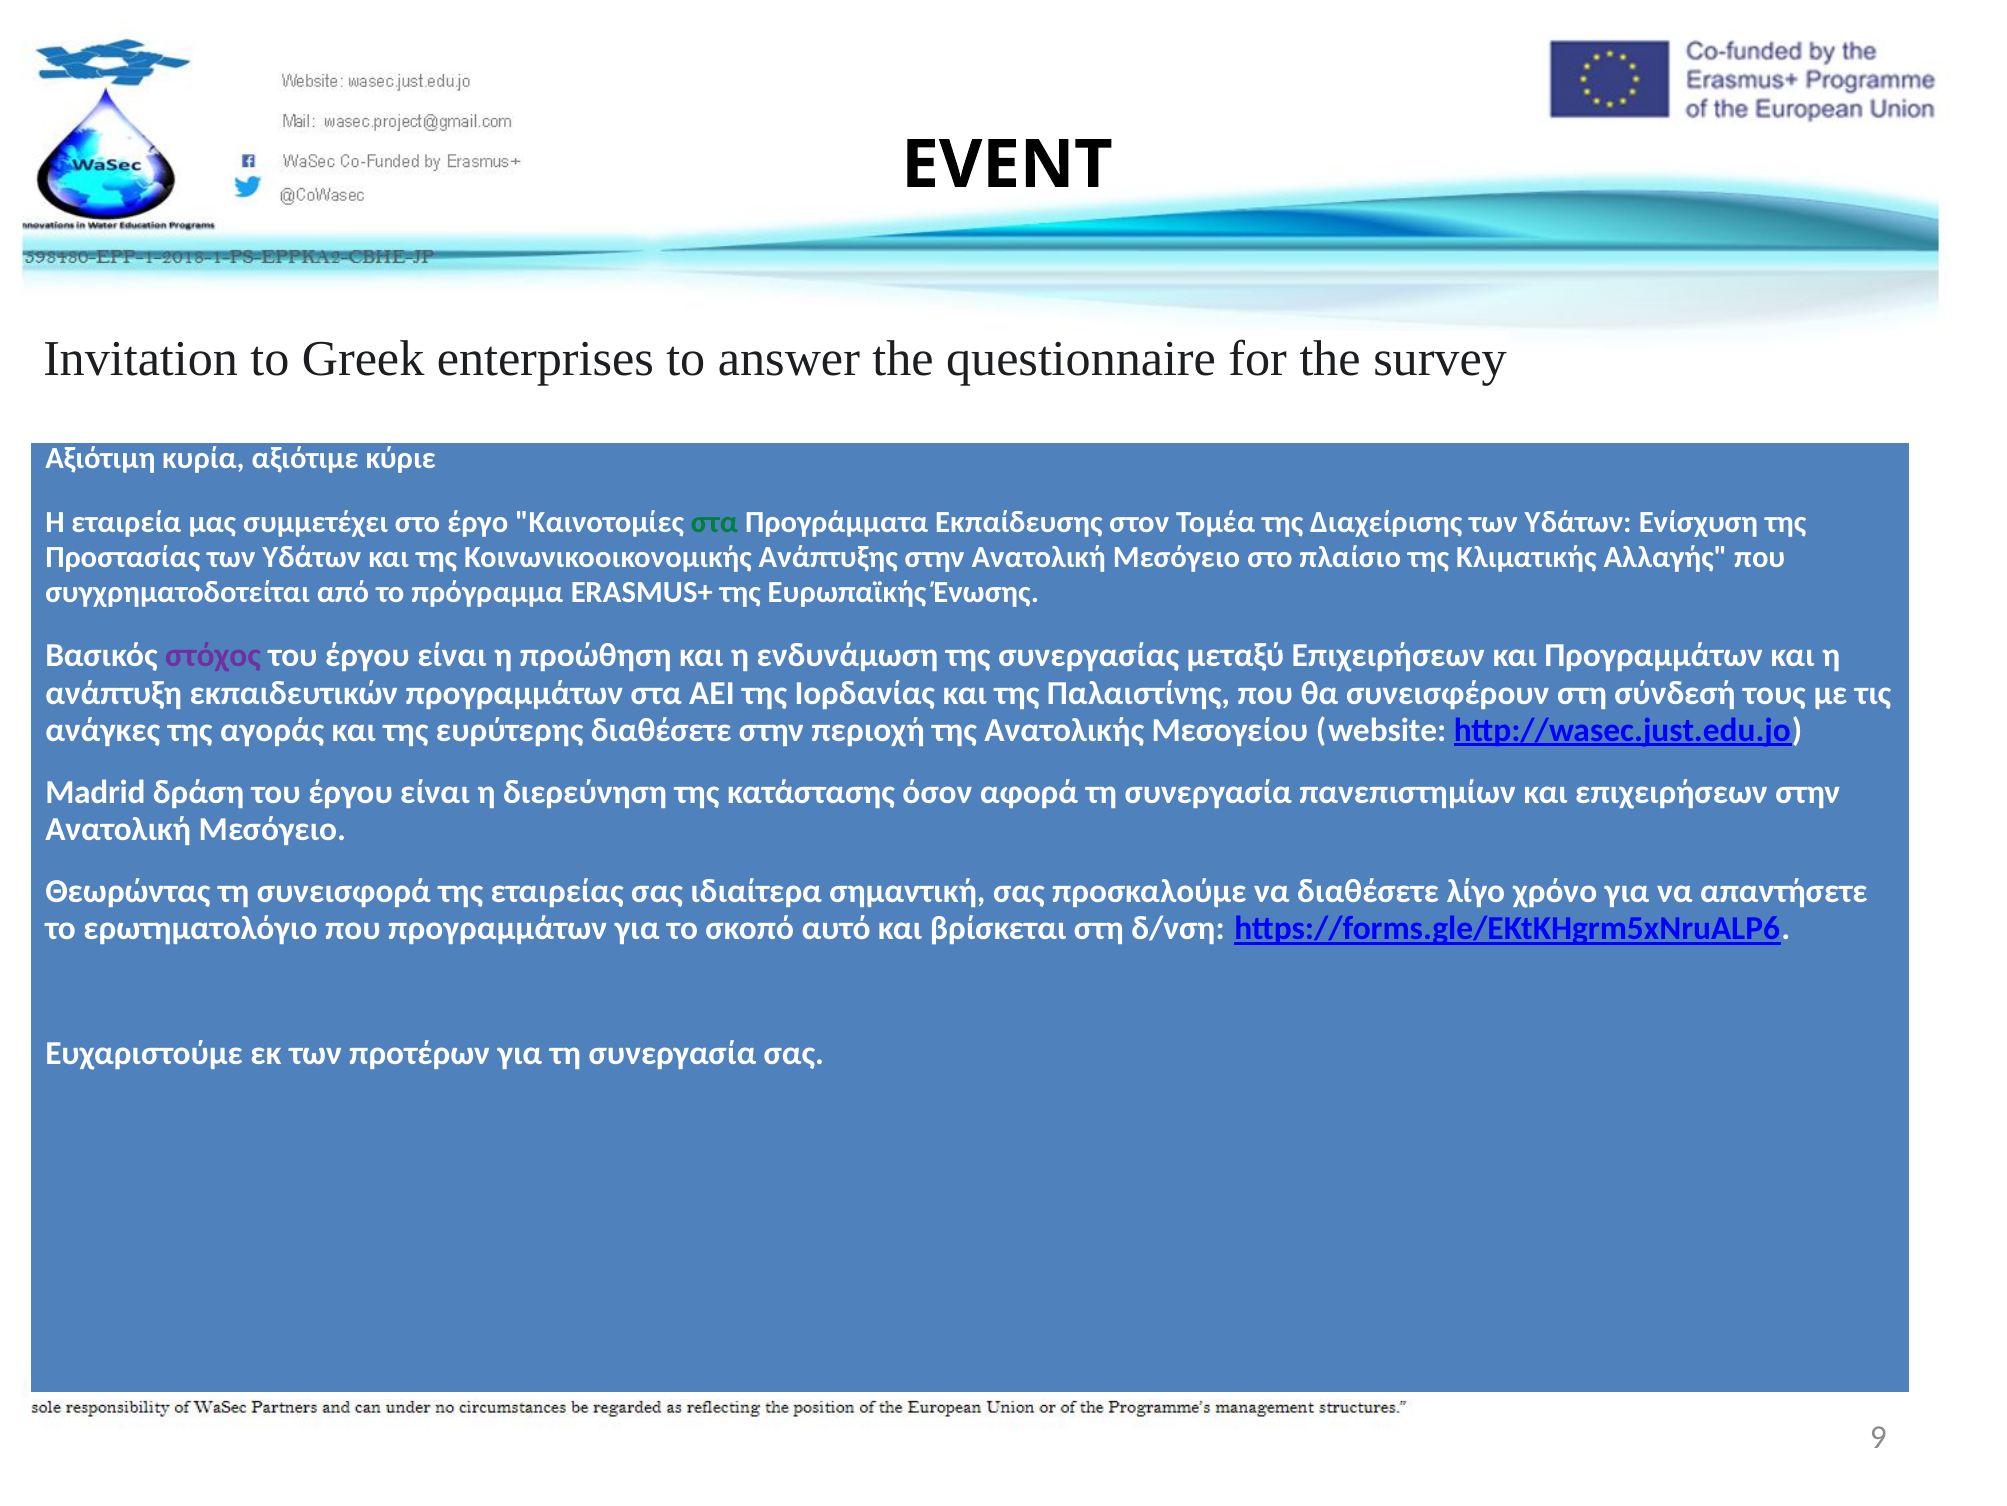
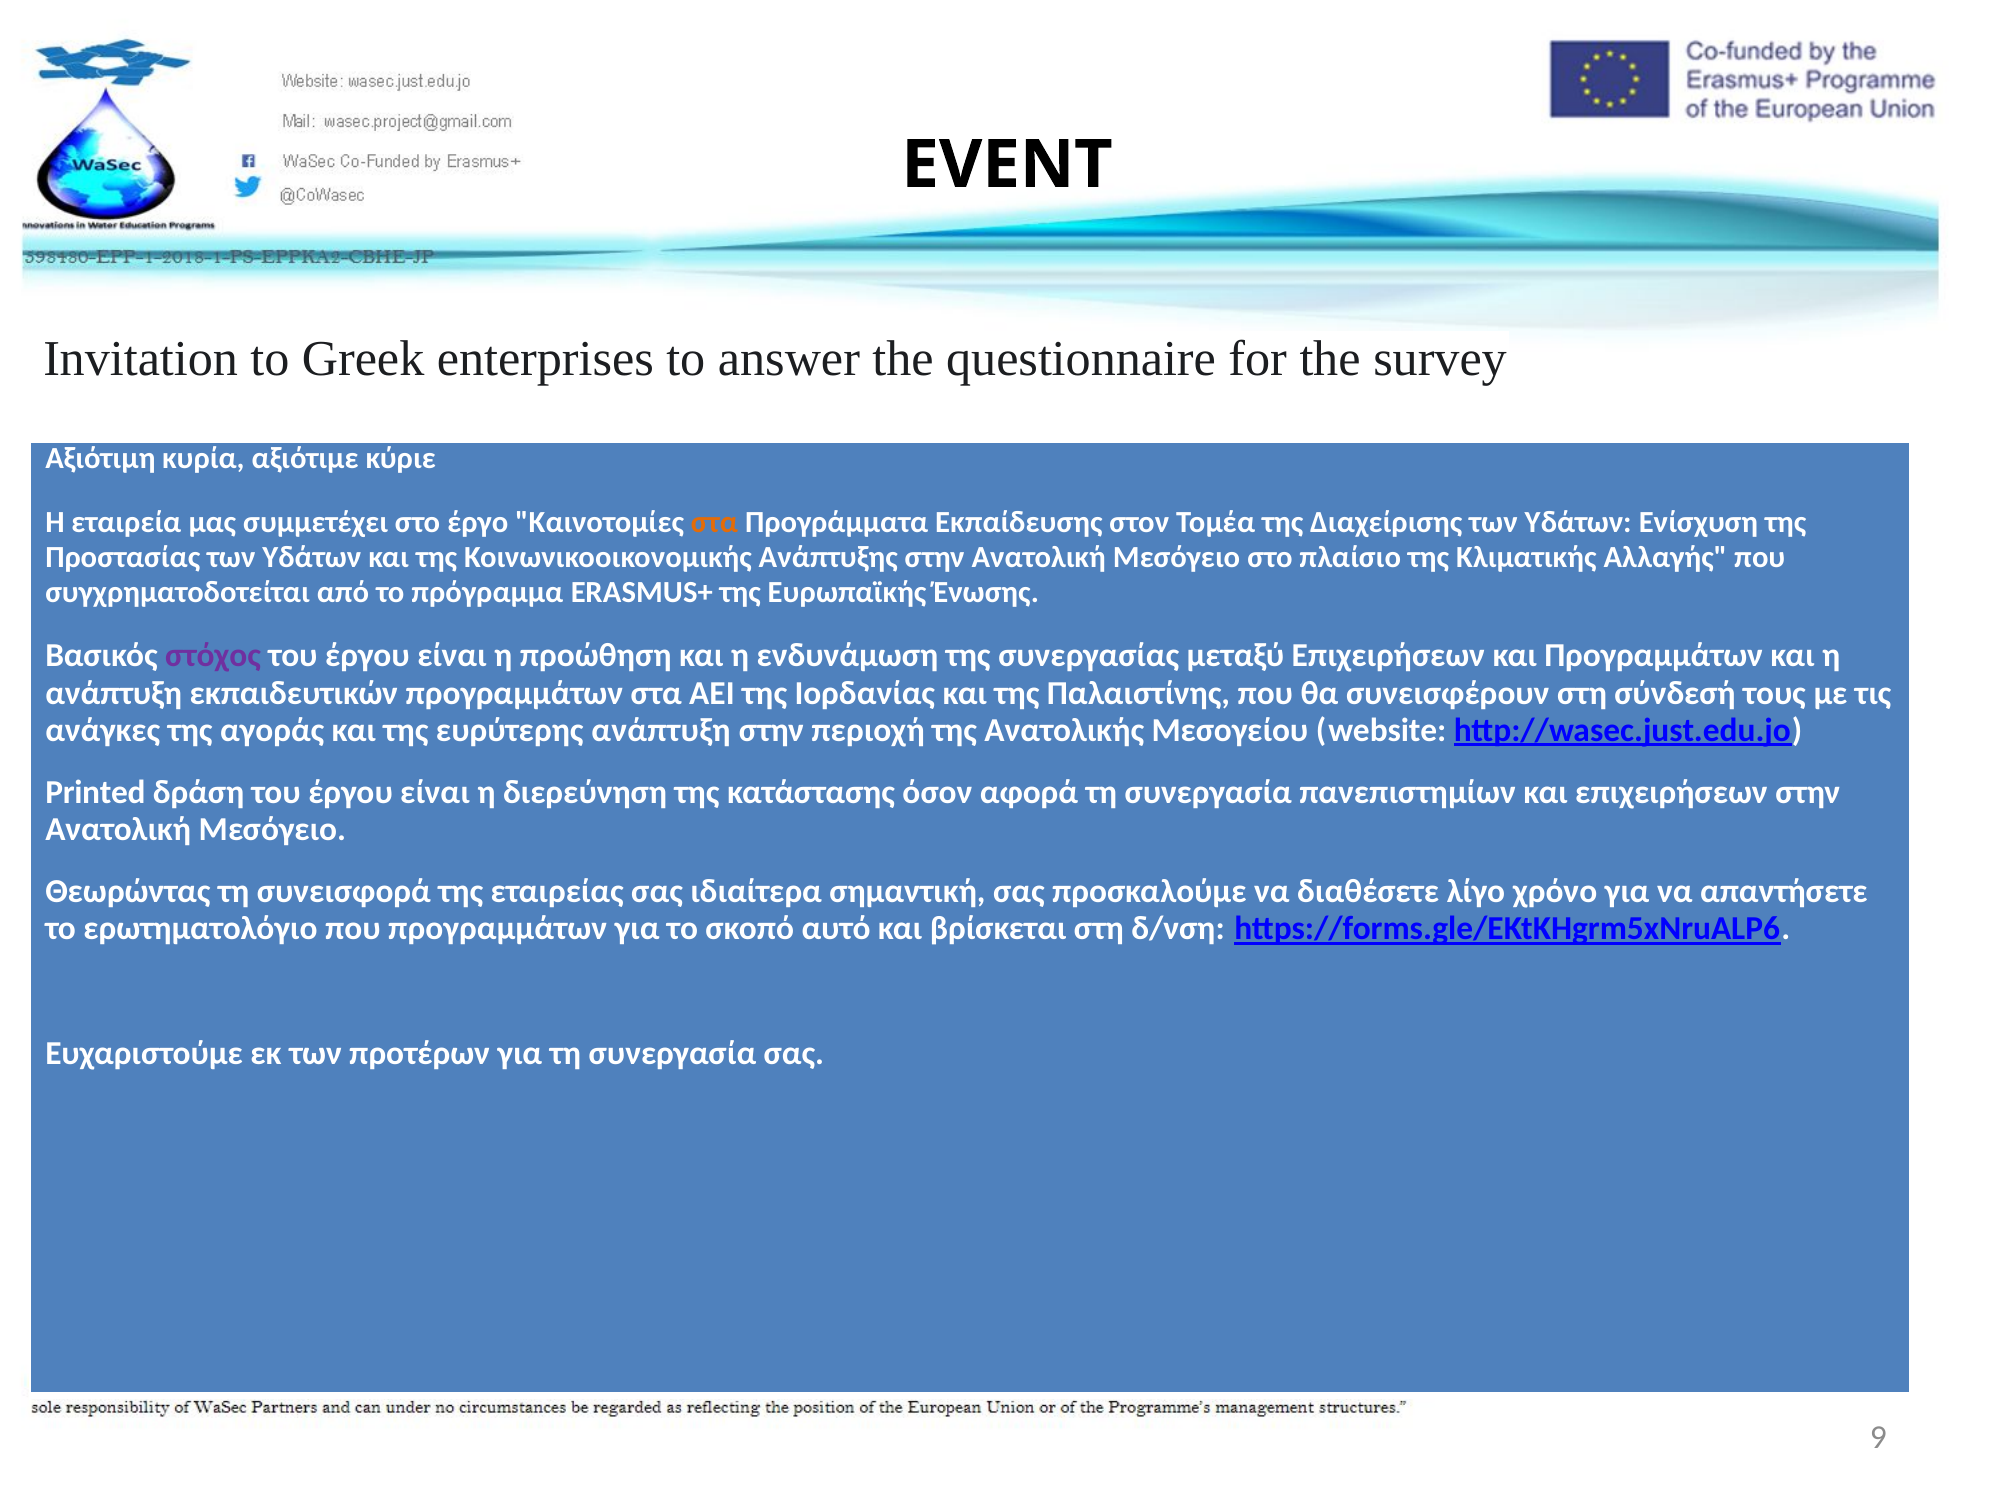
στα colour: green -> orange (714, 522)
ευρύτερης διαθέσετε: διαθέσετε -> ανάπτυξη (661, 730)
Madrid: Madrid -> Printed (95, 792)
